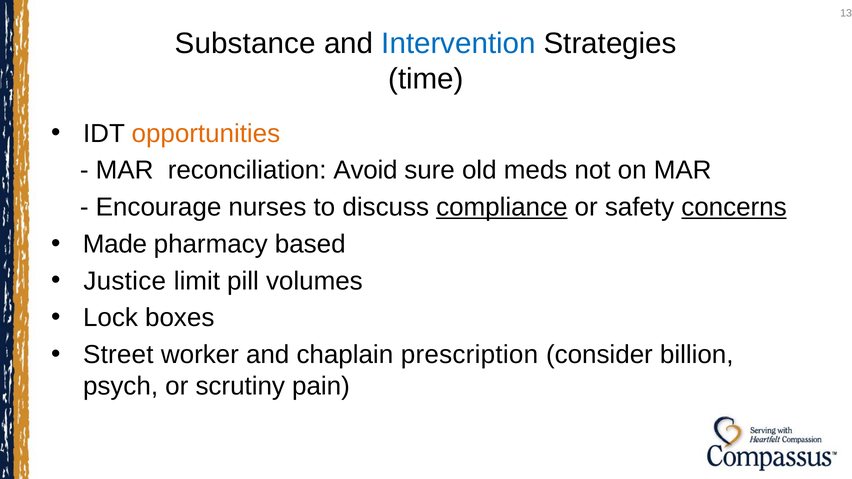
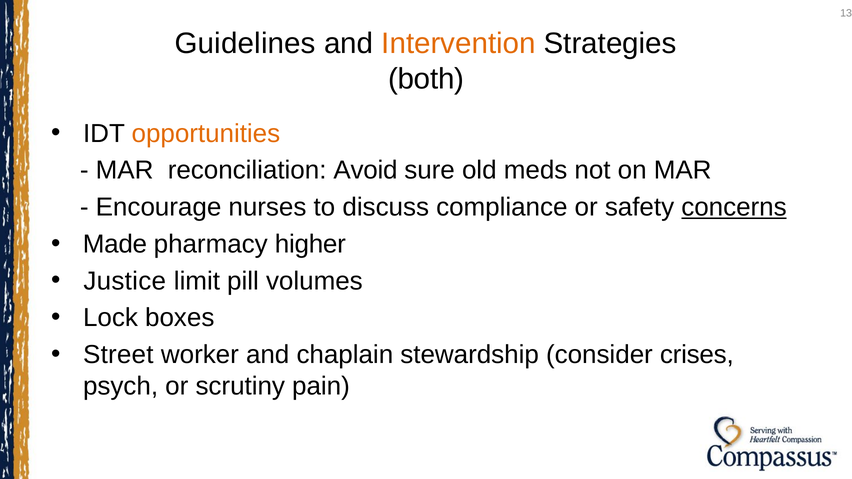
Substance: Substance -> Guidelines (245, 43)
Intervention colour: blue -> orange (459, 43)
time: time -> both (426, 79)
compliance underline: present -> none (502, 207)
based: based -> higher (310, 244)
prescription: prescription -> stewardship (470, 355)
billion: billion -> crises (697, 355)
